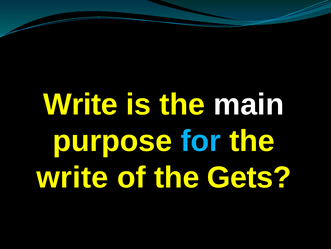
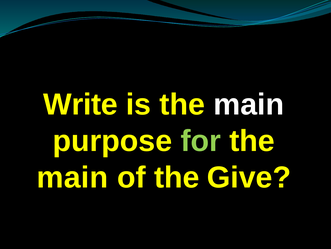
for colour: light blue -> light green (201, 141)
write: write -> main (72, 177)
Gets: Gets -> Give (249, 177)
